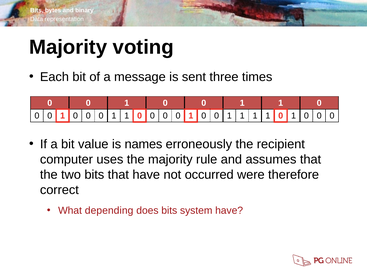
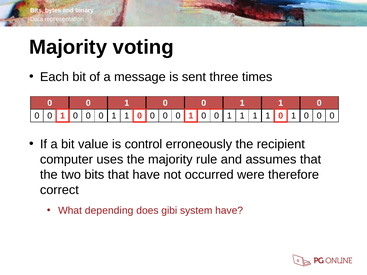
names: names -> control (143, 144)
does bits: bits -> gibi (169, 211)
